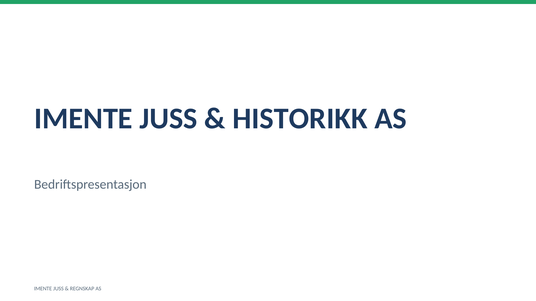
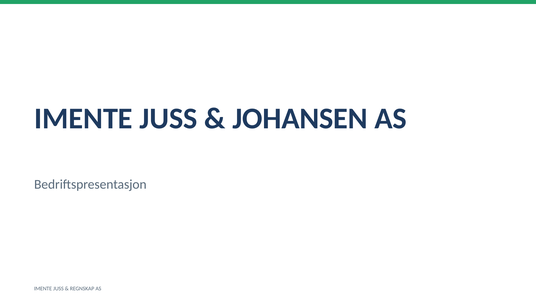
HISTORIKK: HISTORIKK -> JOHANSEN (300, 119)
